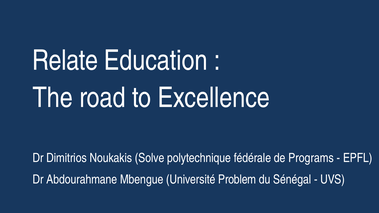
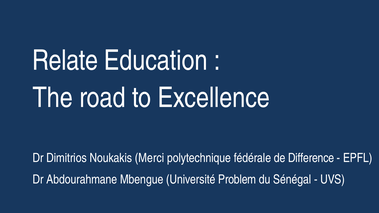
Solve: Solve -> Merci (150, 158)
Programs: Programs -> Difference (311, 158)
